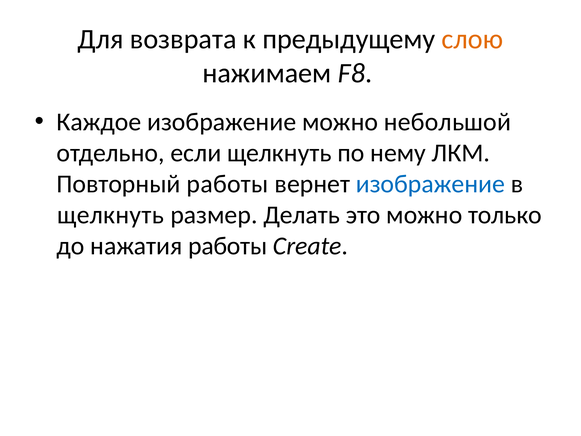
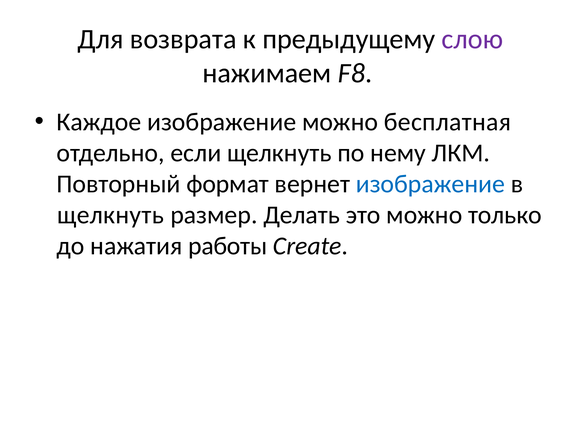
слою colour: orange -> purple (472, 39)
небольшой: небольшой -> бесплатная (447, 122)
Повторный работы: работы -> формат (228, 184)
